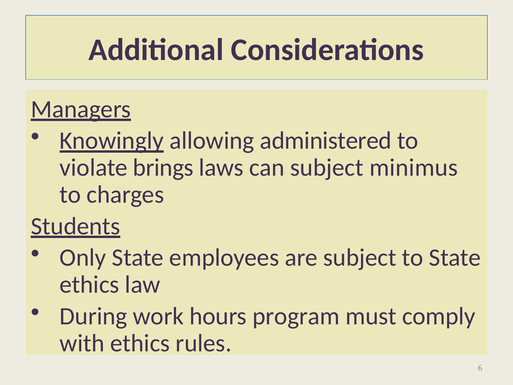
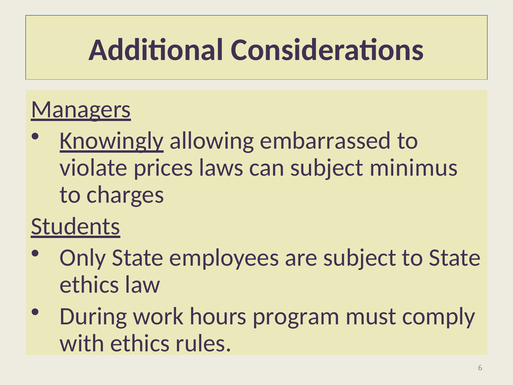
administered: administered -> embarrassed (326, 141)
brings: brings -> prices (163, 168)
